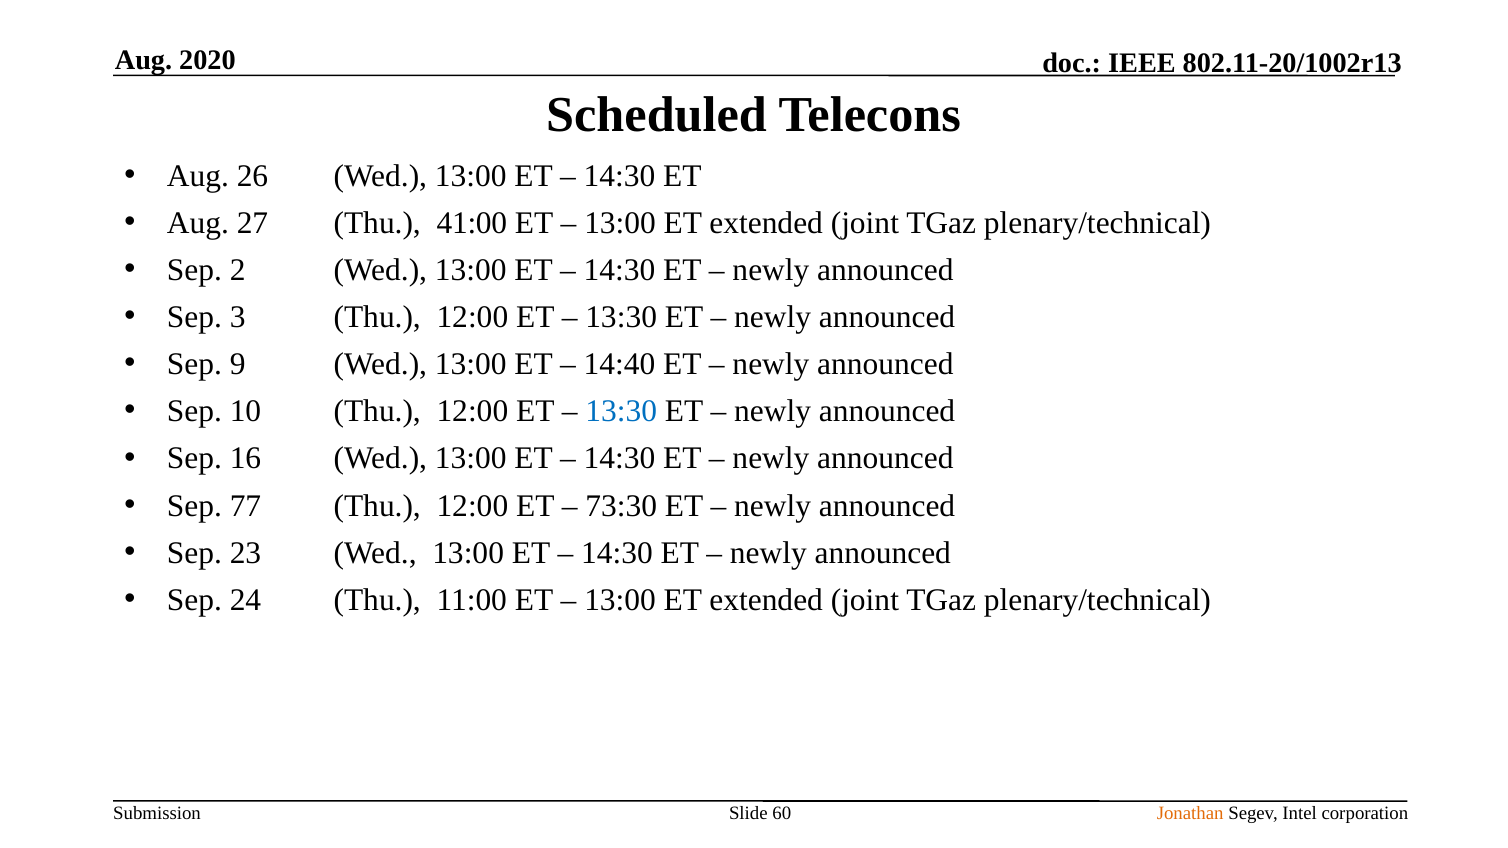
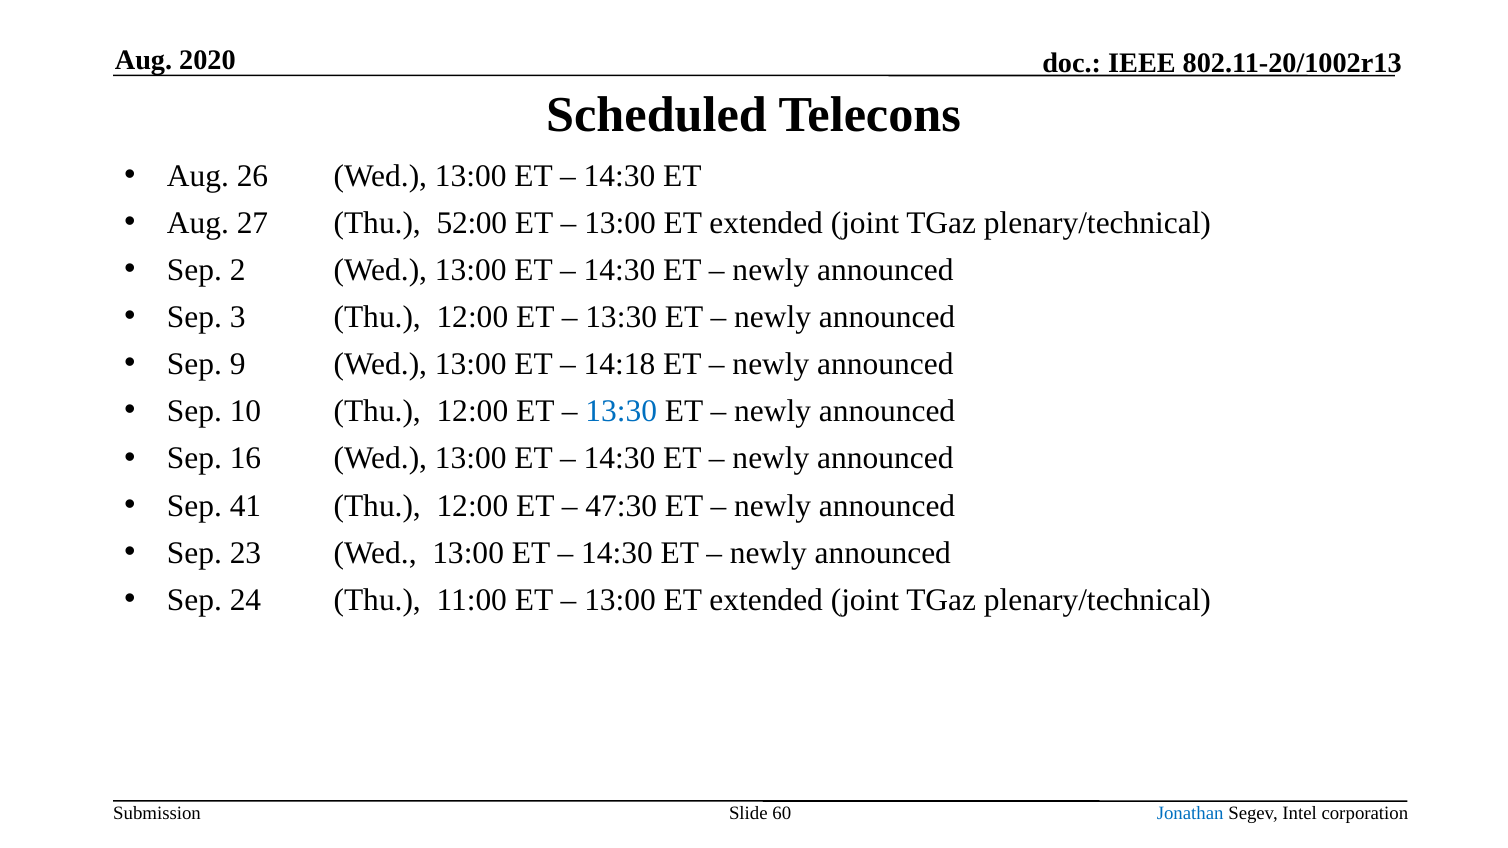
41:00: 41:00 -> 52:00 (472, 223)
14:40: 14:40 -> 14:18 (620, 364)
77: 77 -> 41 (246, 506)
73:30: 73:30 -> 47:30 (621, 506)
Jonathan colour: orange -> blue (1190, 814)
